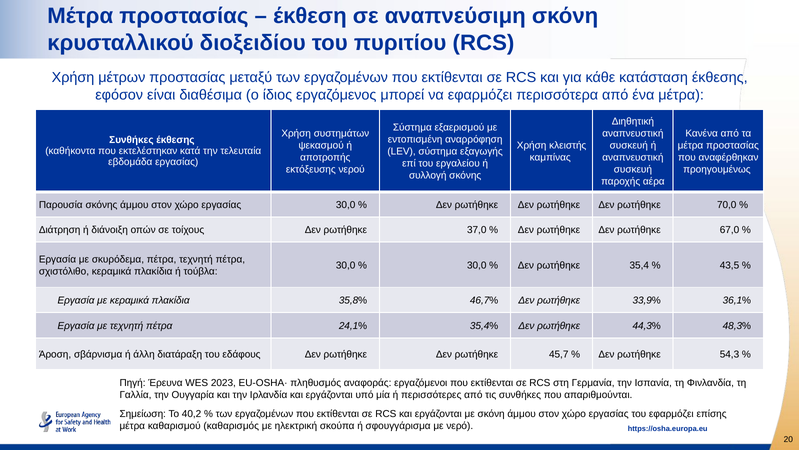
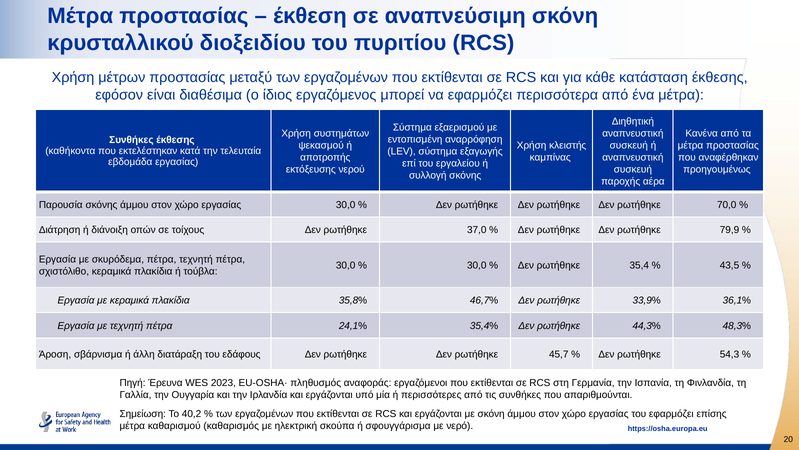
67,0: 67,0 -> 79,9 (730, 230)
